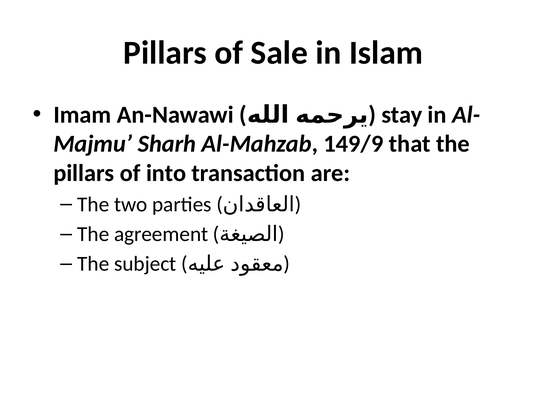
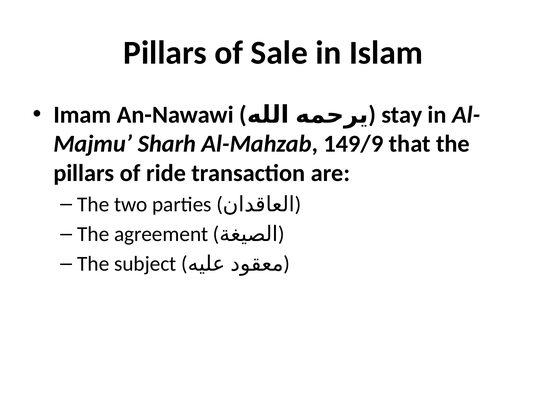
into: into -> ride (166, 173)
